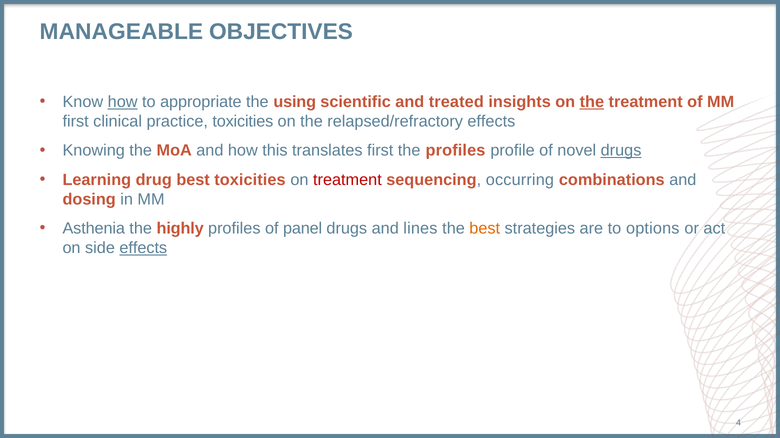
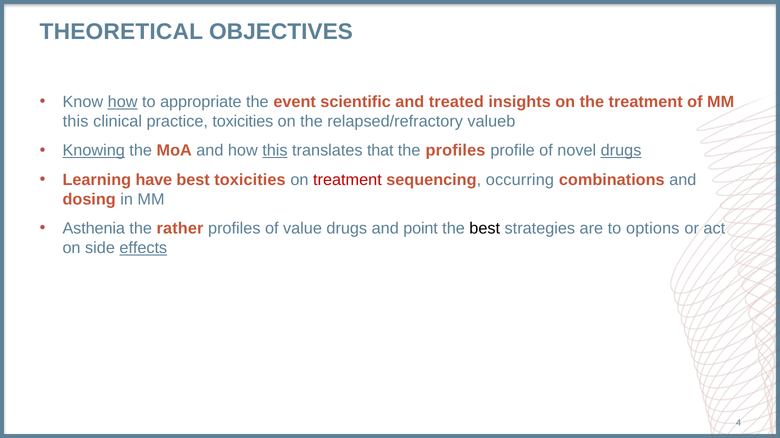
MANAGEABLE: MANAGEABLE -> THEORETICAL (121, 32)
using: using -> event (295, 102)
the underline: present -> none (592, 102)
first: first -> this (76, 122)
relapsed/refractory effects: effects -> valueb (491, 122)
Knowing underline: none -> present (94, 151)
this underline: none -> present (275, 151)
translates first: first -> that (380, 151)
drug: drug -> have (154, 180)
highly: highly -> rather (180, 229)
panel: panel -> value (302, 229)
lines: lines -> point (421, 229)
best colour: orange -> black (485, 229)
